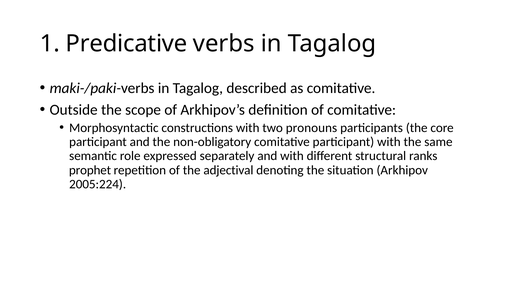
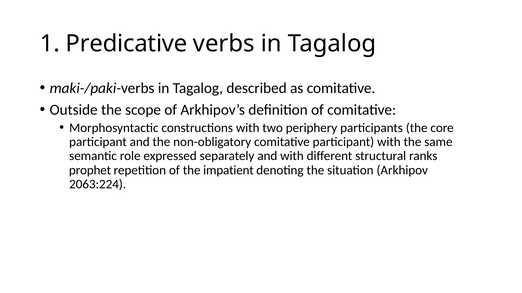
pronouns: pronouns -> periphery (312, 128)
adjectival: adjectival -> impatient (228, 170)
2005:224: 2005:224 -> 2063:224 (98, 184)
